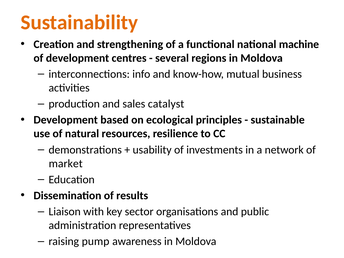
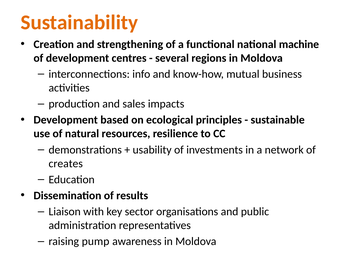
catalyst: catalyst -> impacts (166, 104)
market: market -> creates (66, 164)
